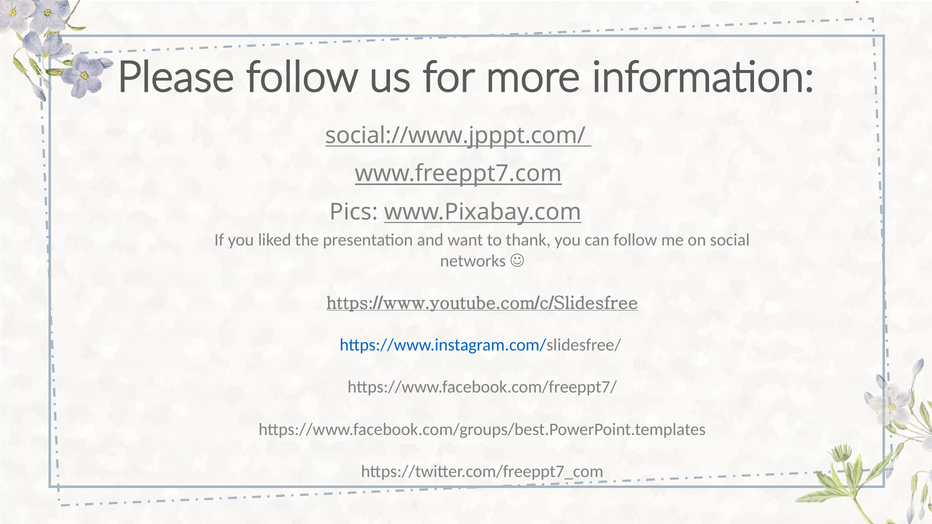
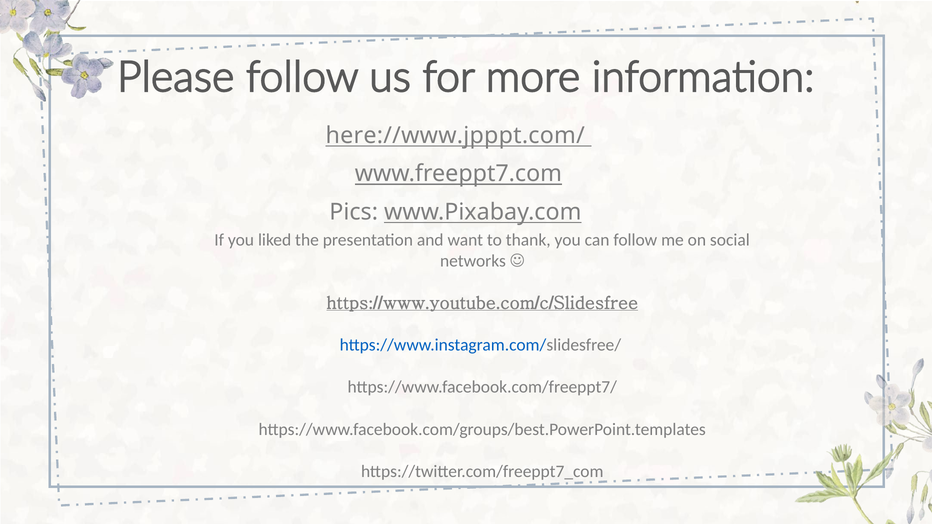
social://www.jpppt.com/: social://www.jpppt.com/ -> here://www.jpppt.com/ (455, 135)
